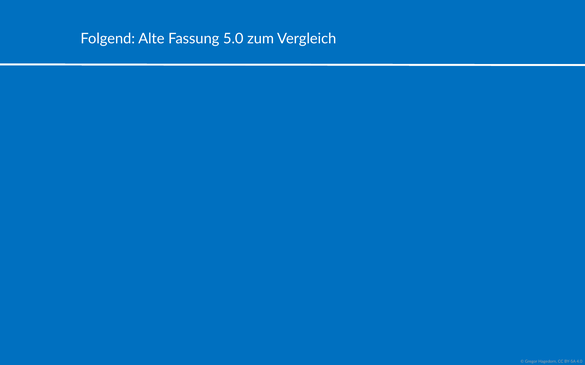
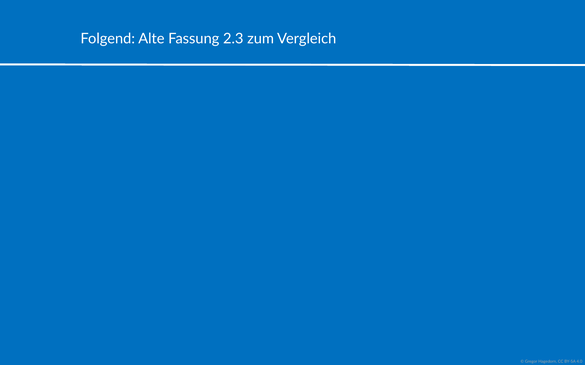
5.0: 5.0 -> 2.3 (233, 39)
